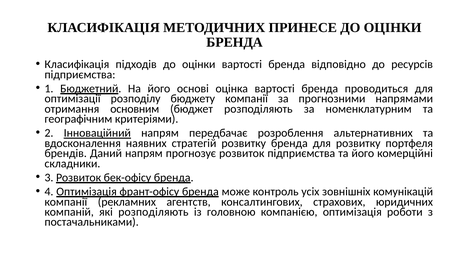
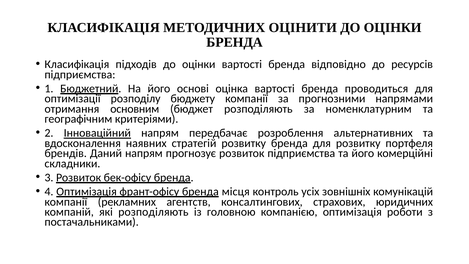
ПРИНЕСЕ: ПРИНЕСЕ -> ОЦІНИТИ (303, 28)
може: може -> місця (236, 192)
